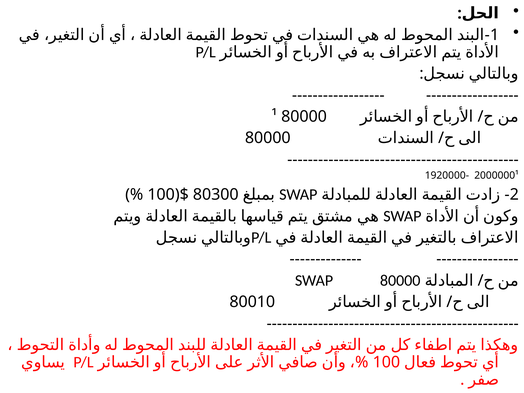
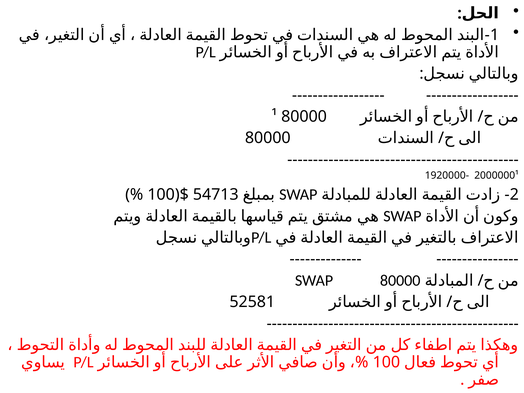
80300: 80300 -> 54713 (216, 195)
80010: 80010 -> 52581 (252, 302)
